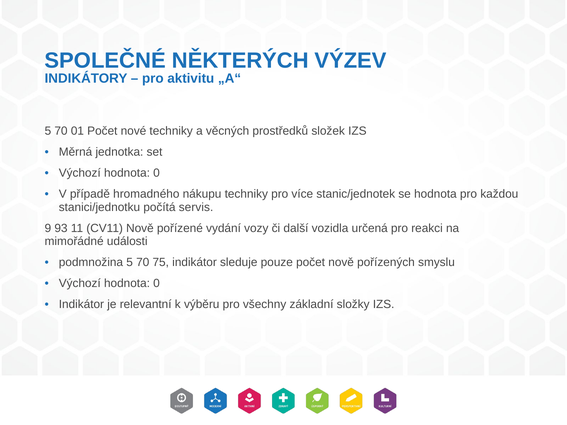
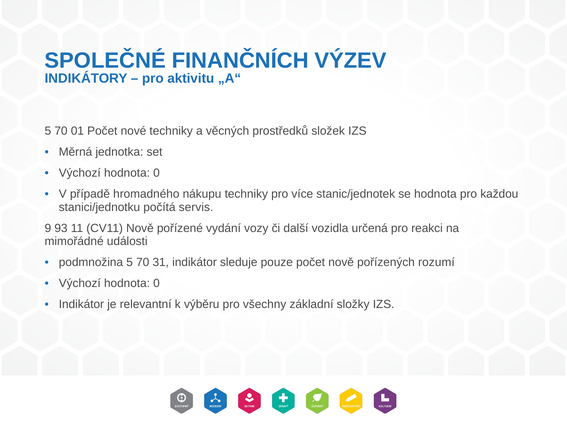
NĚKTERÝCH: NĚKTERÝCH -> FINANČNÍCH (240, 60)
75: 75 -> 31 (161, 262)
smyslu: smyslu -> rozumí (436, 262)
